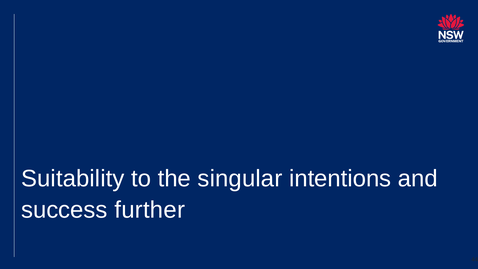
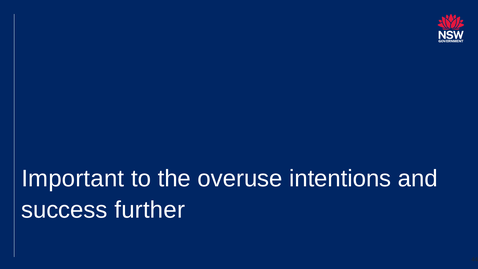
Suitability: Suitability -> Important (73, 178)
singular: singular -> overuse (240, 178)
